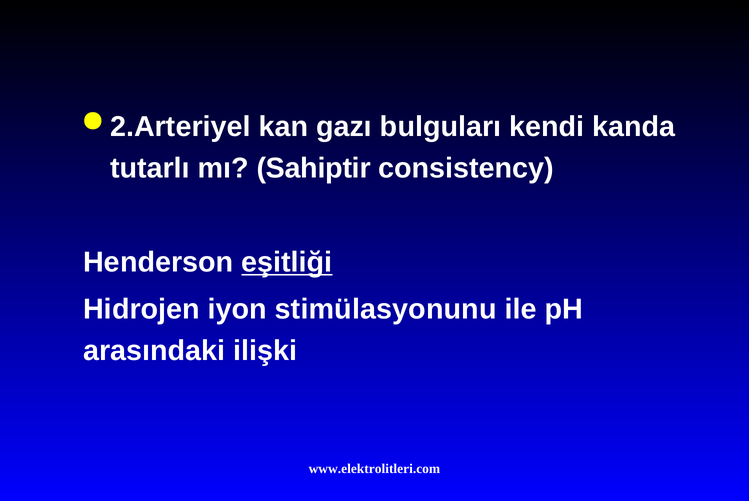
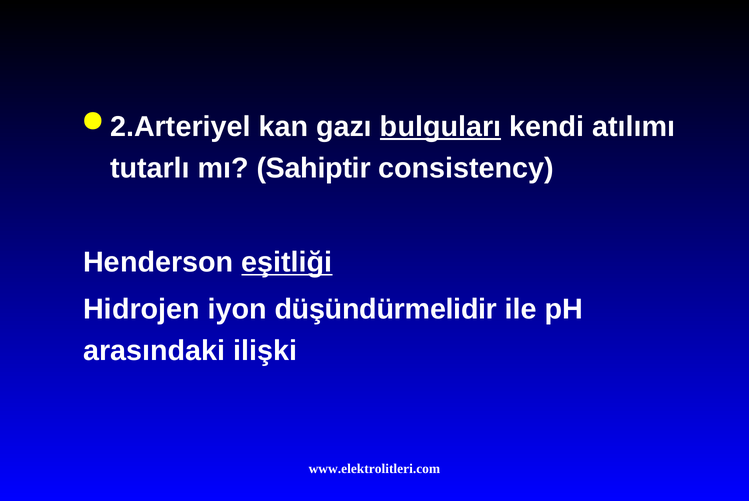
bulguları underline: none -> present (441, 127)
kanda: kanda -> atılımı (634, 127)
stimülasyonunu: stimülasyonunu -> düşündürmelidir (386, 310)
